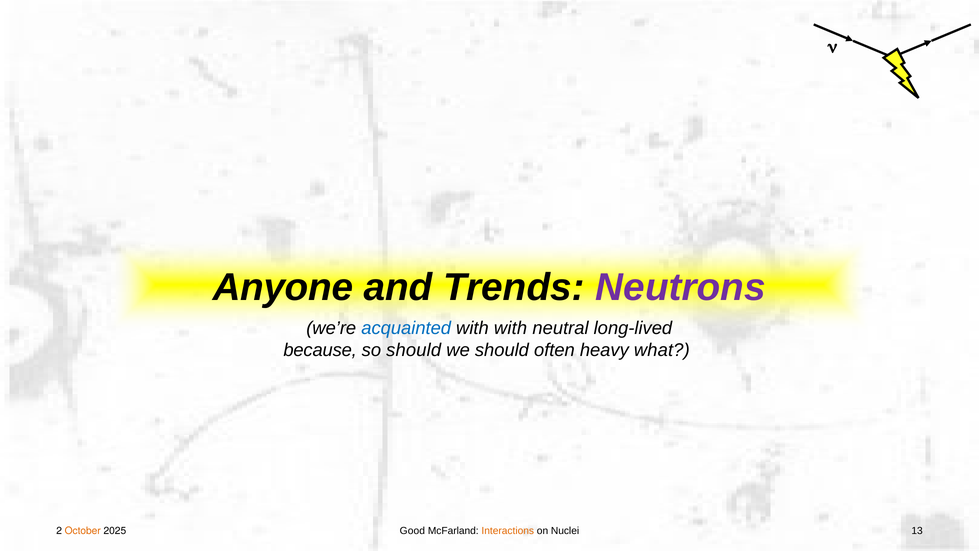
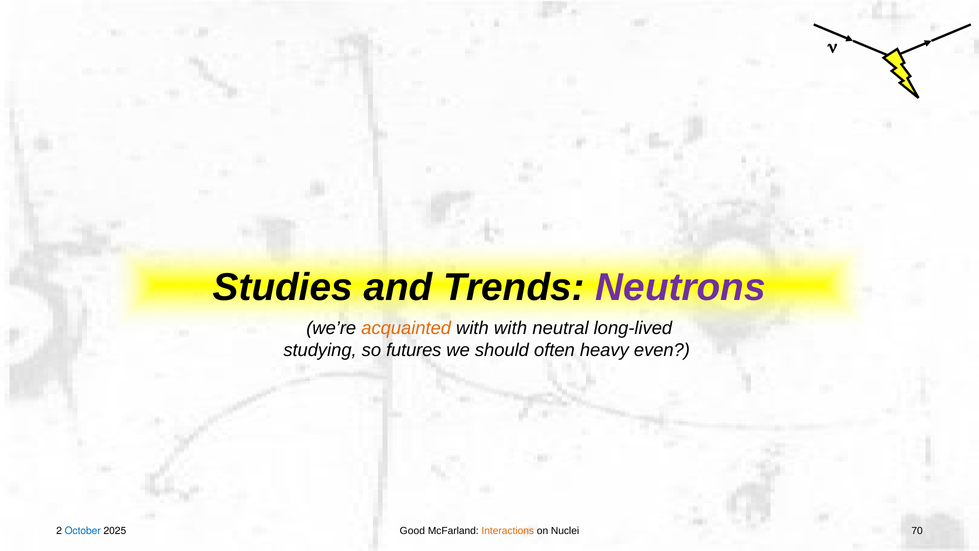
Anyone: Anyone -> Studies (283, 287)
acquainted colour: blue -> orange (406, 328)
because: because -> studying (320, 350)
so should: should -> futures (414, 350)
what: what -> even (662, 350)
October colour: orange -> blue (83, 531)
13: 13 -> 70 (917, 531)
